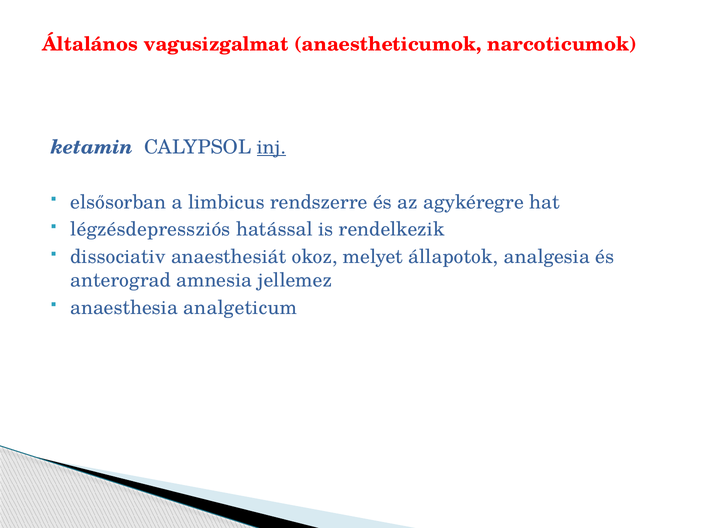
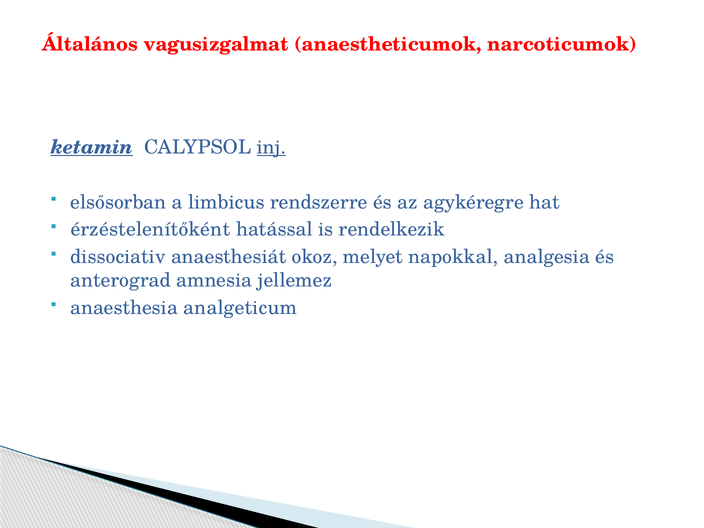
ketamin underline: none -> present (92, 147)
légzésdepressziós: légzésdepressziós -> érzéstelenítőként (150, 229)
állapotok: állapotok -> napokkal (453, 257)
